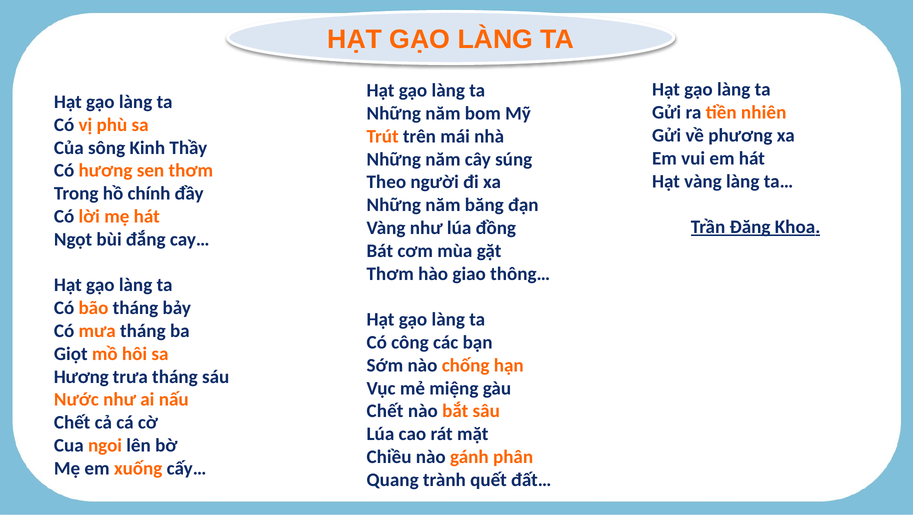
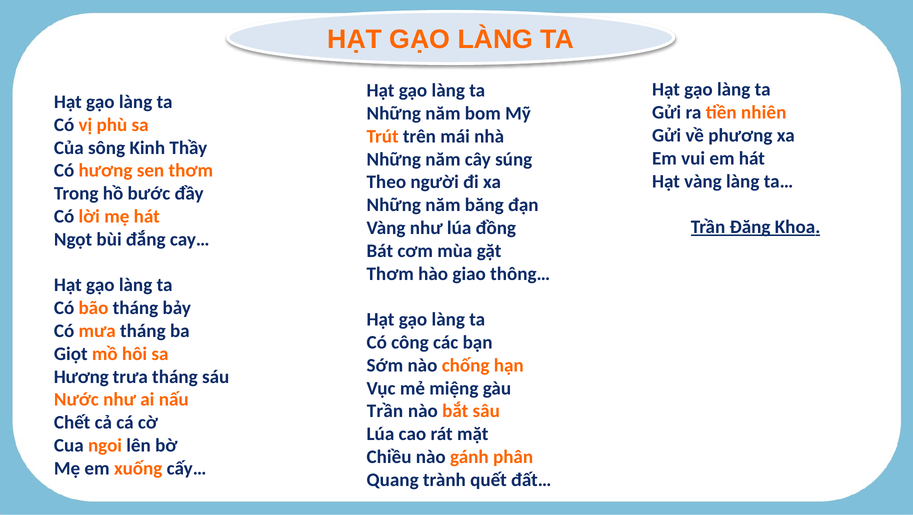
chính: chính -> bước (149, 194)
Chết: Chết -> Trần (385, 411)
